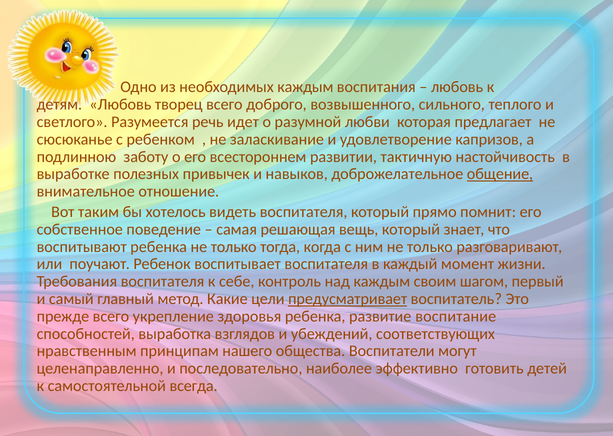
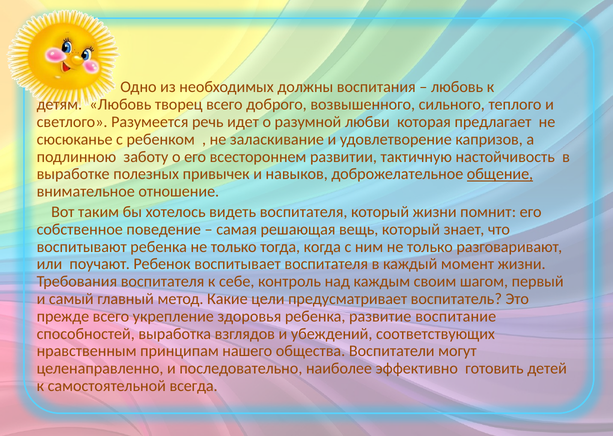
необходимых каждым: каждым -> должны (305, 87)
который прямо: прямо -> жизни (435, 212)
предусматривает underline: present -> none (348, 299)
